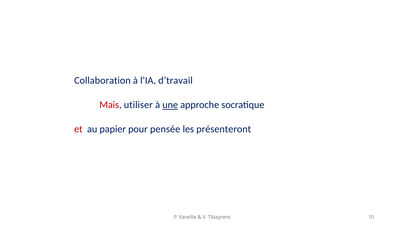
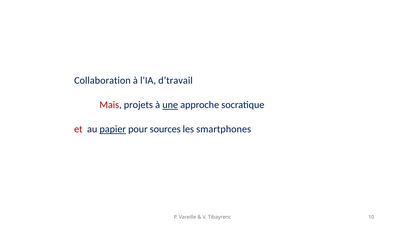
utiliser: utiliser -> projets (138, 105)
papier underline: none -> present (113, 129)
pensée: pensée -> sources (165, 129)
présenteront: présenteront -> smartphones (224, 129)
